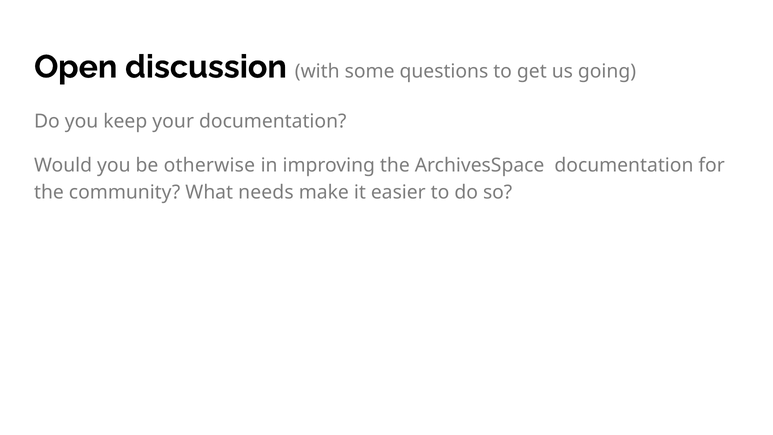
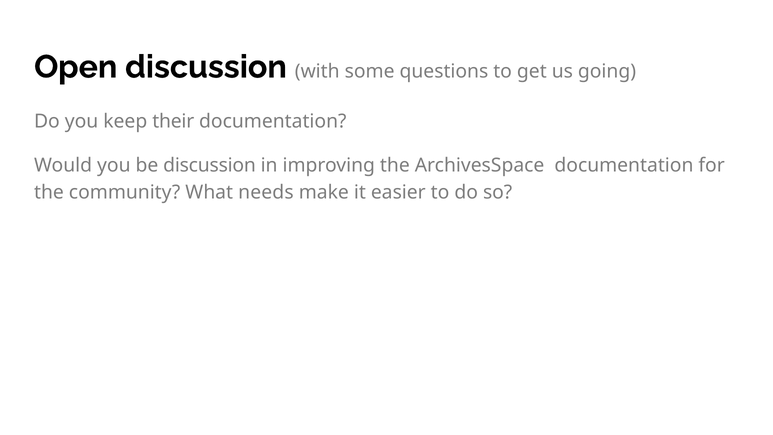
your: your -> their (173, 122)
be otherwise: otherwise -> discussion (210, 165)
